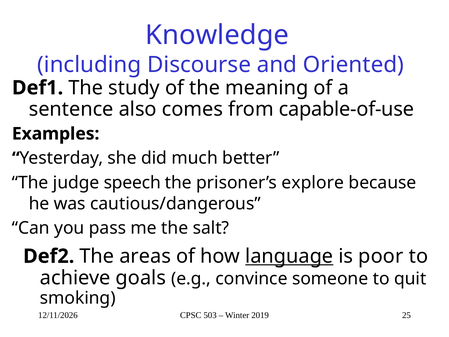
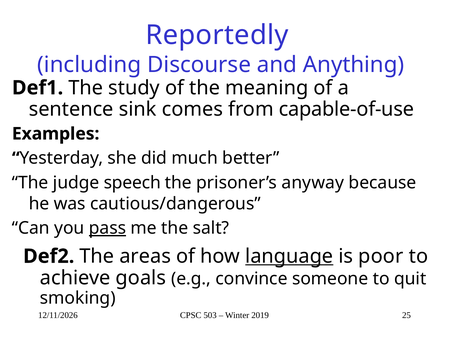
Knowledge: Knowledge -> Reportedly (217, 35)
Oriented: Oriented -> Anything (354, 65)
also: also -> sink (138, 109)
explore: explore -> anyway (313, 183)
pass underline: none -> present (108, 228)
